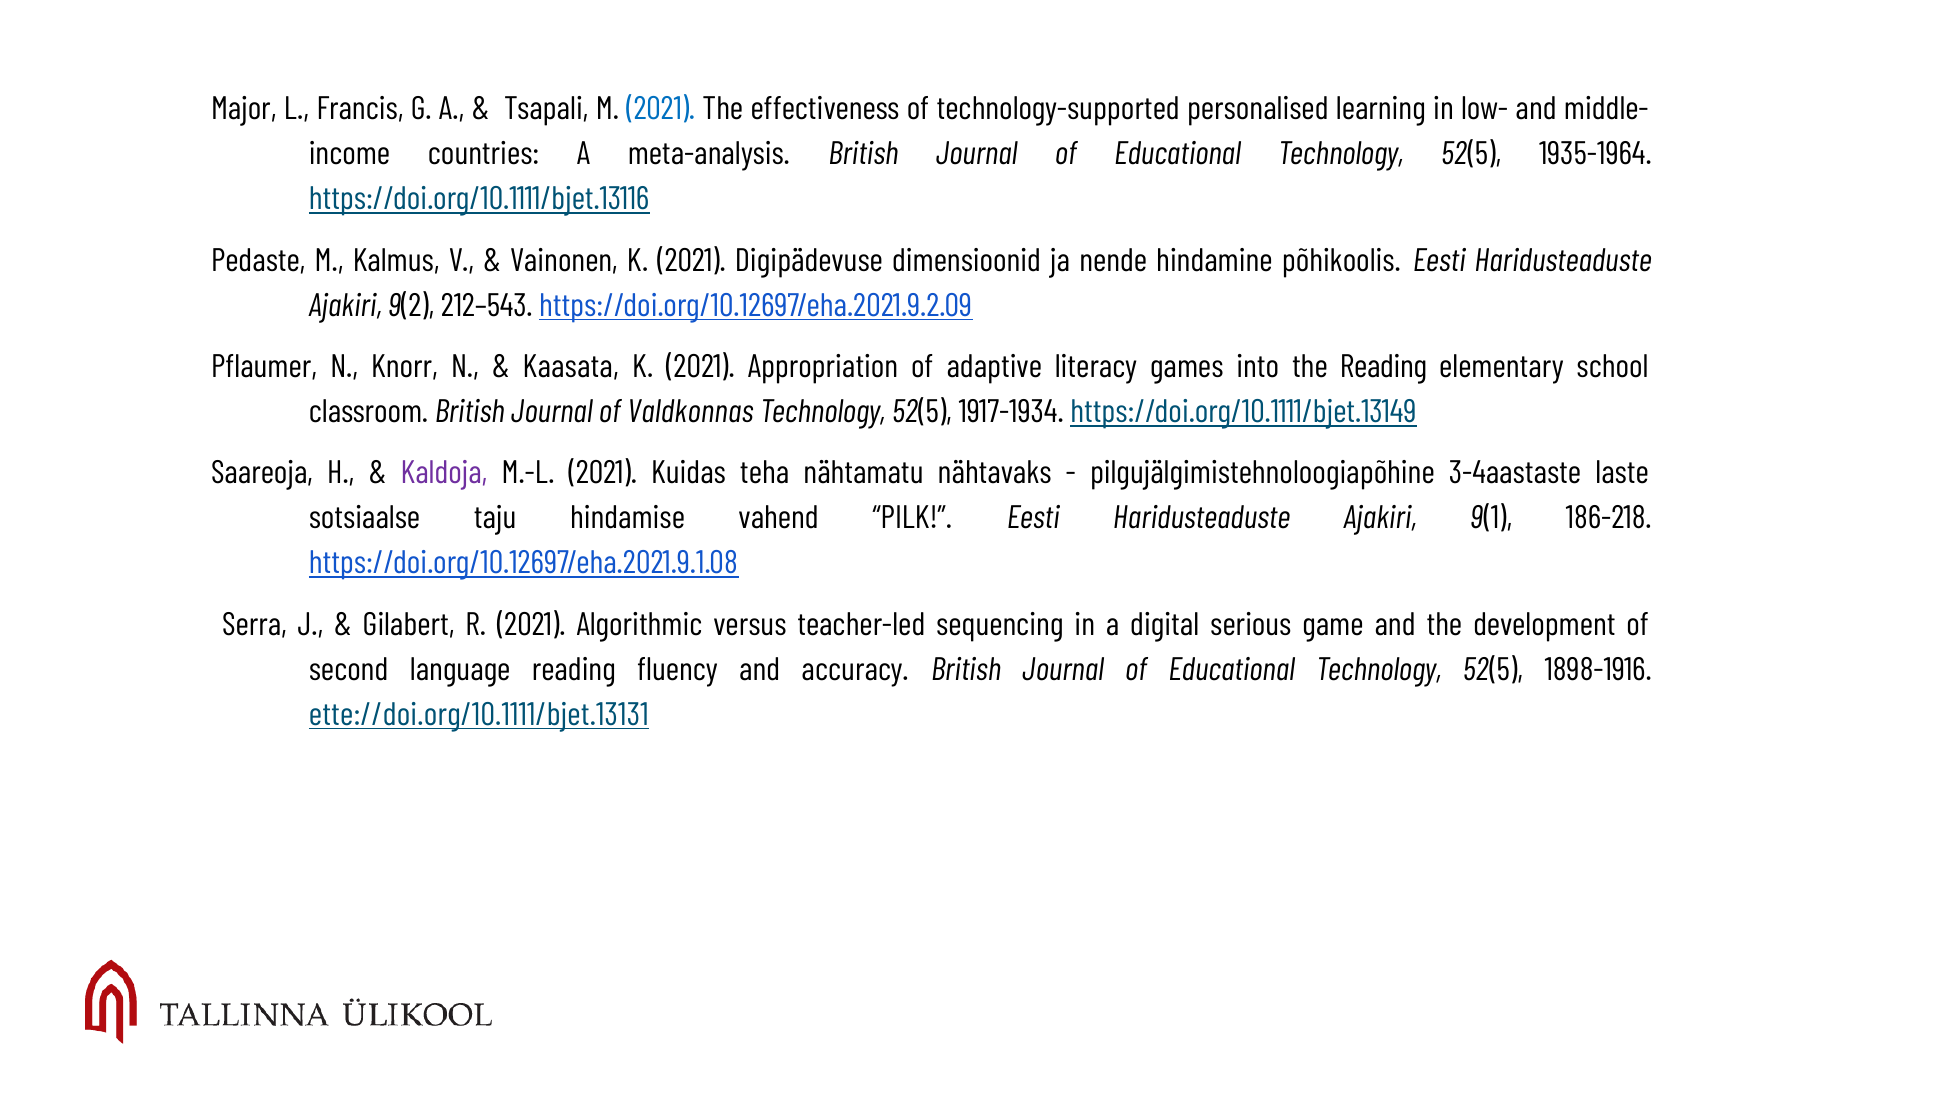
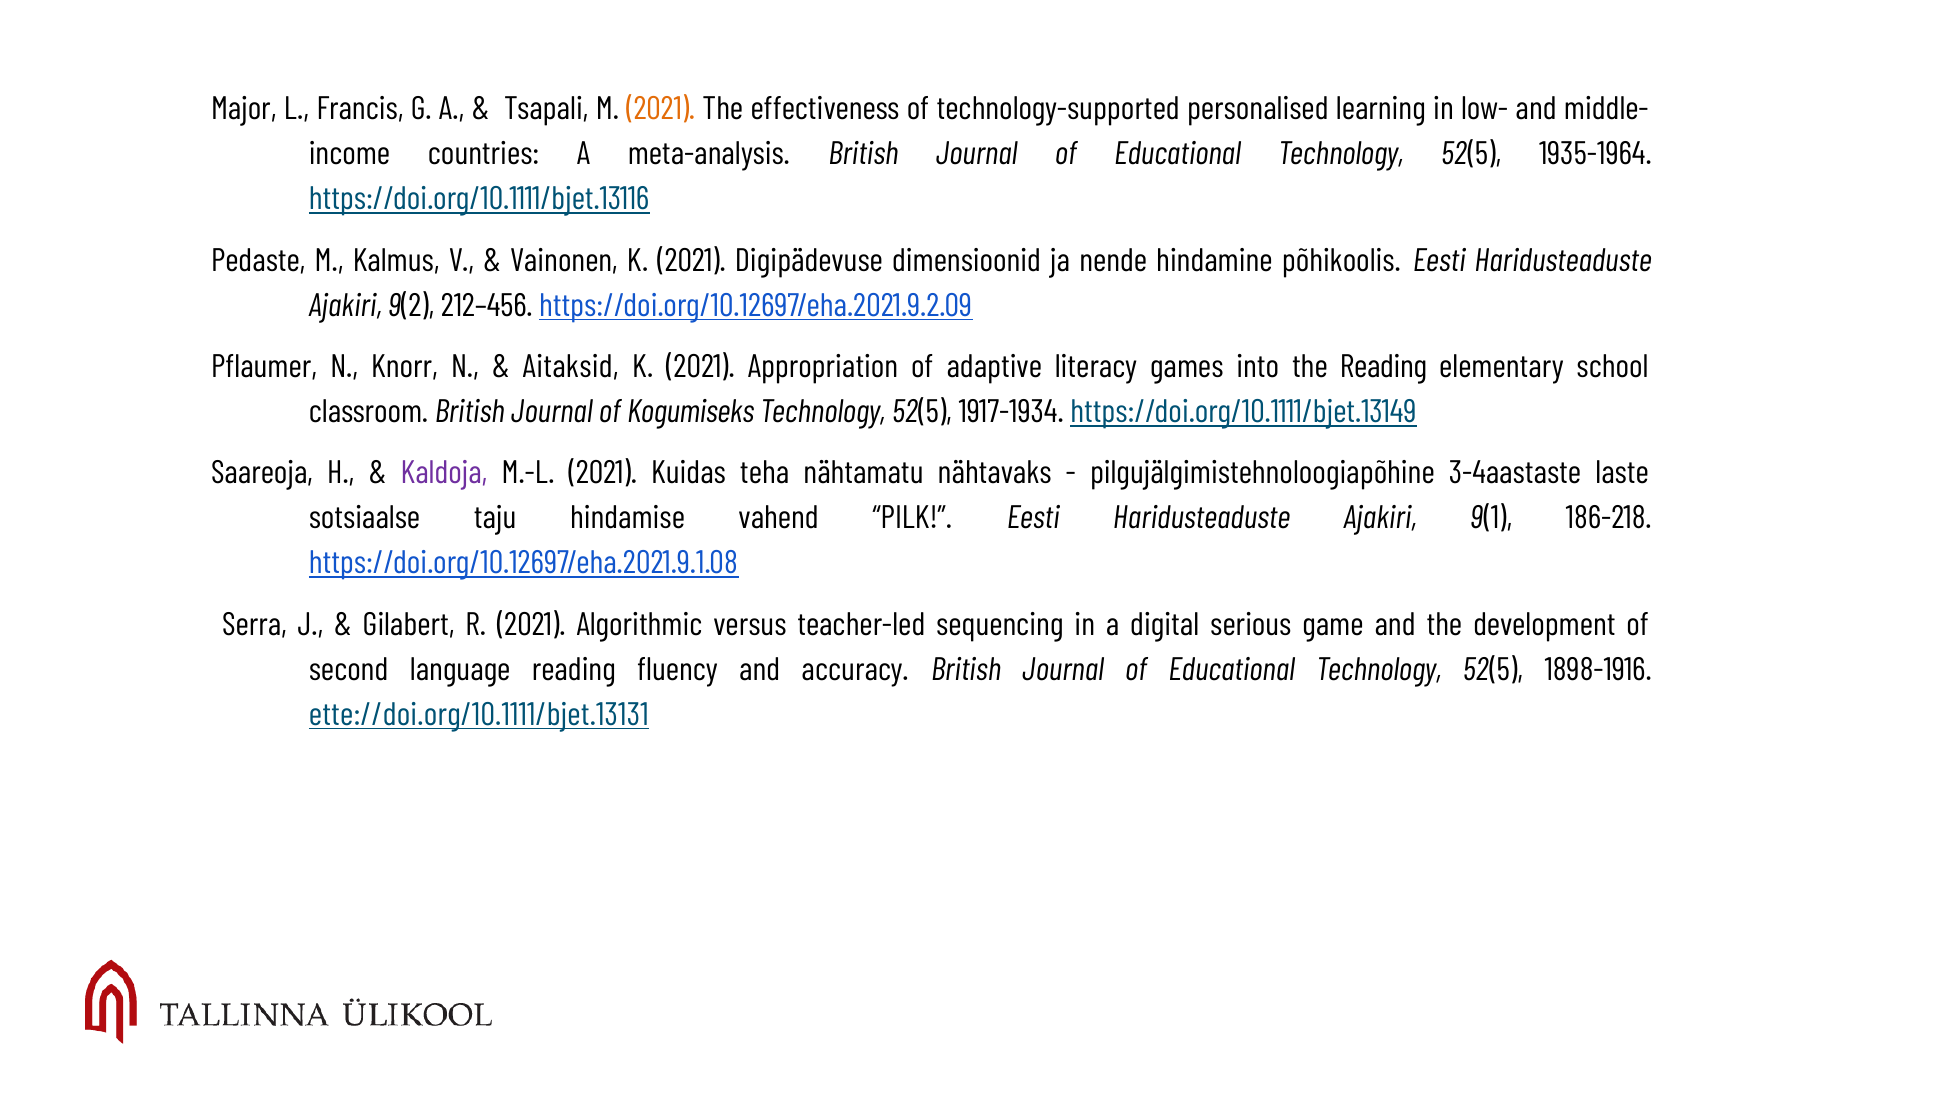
2021 colour: blue -> orange (661, 109)
212–543: 212–543 -> 212–456 (487, 305)
Kaasata: Kaasata -> Aitaksid (571, 367)
Valdkonnas: Valdkonnas -> Kogumiseks (691, 412)
